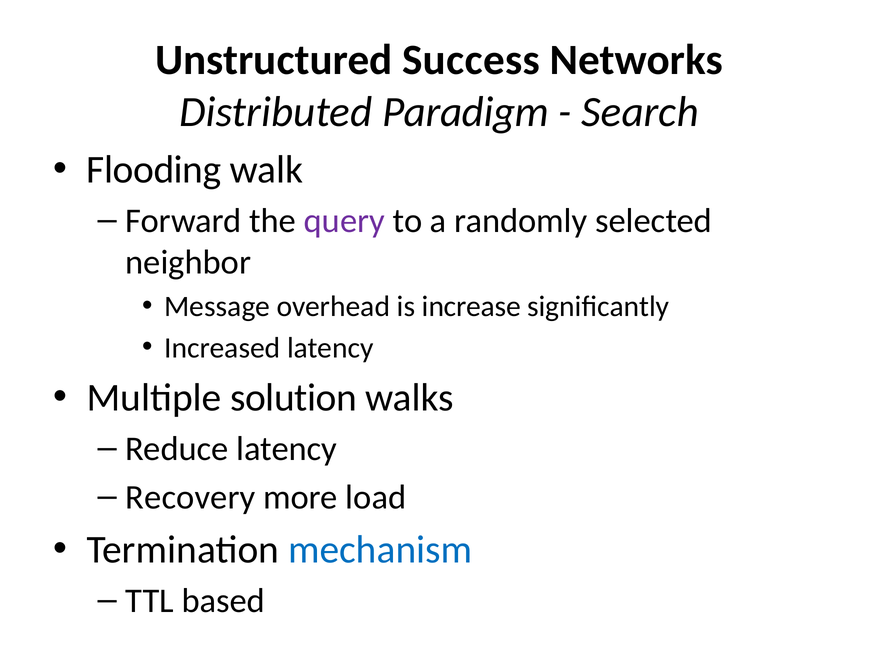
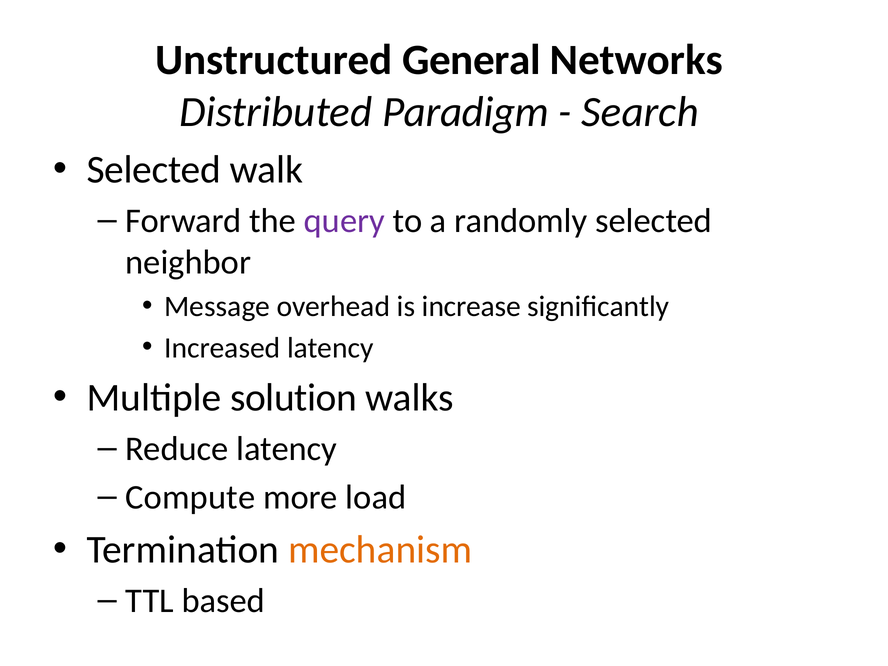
Success: Success -> General (471, 60)
Flooding: Flooding -> Selected (154, 170)
Recovery: Recovery -> Compute (190, 497)
mechanism colour: blue -> orange (380, 550)
